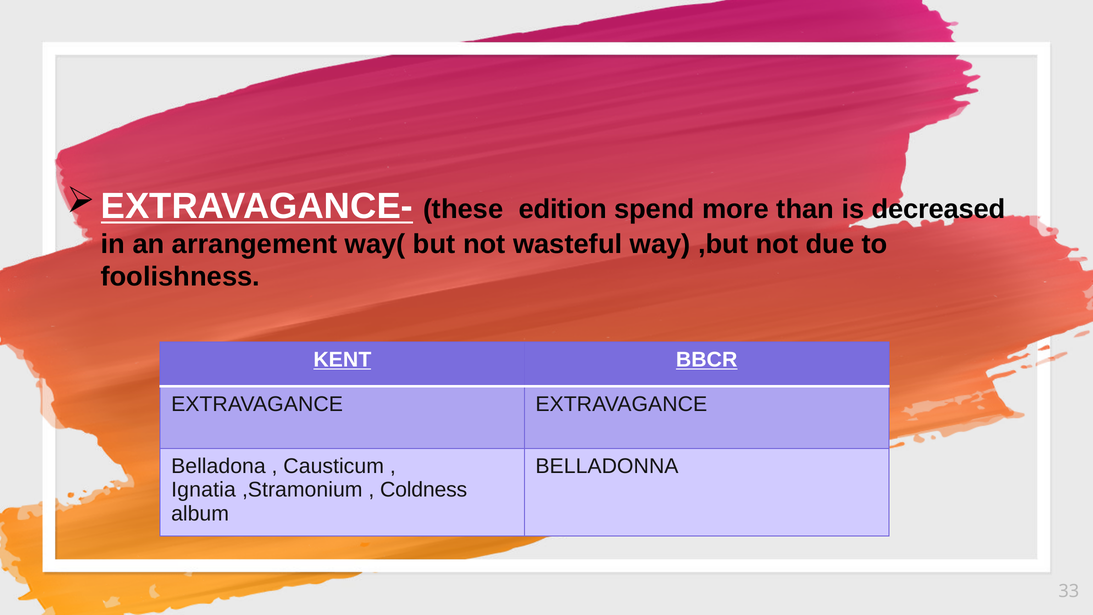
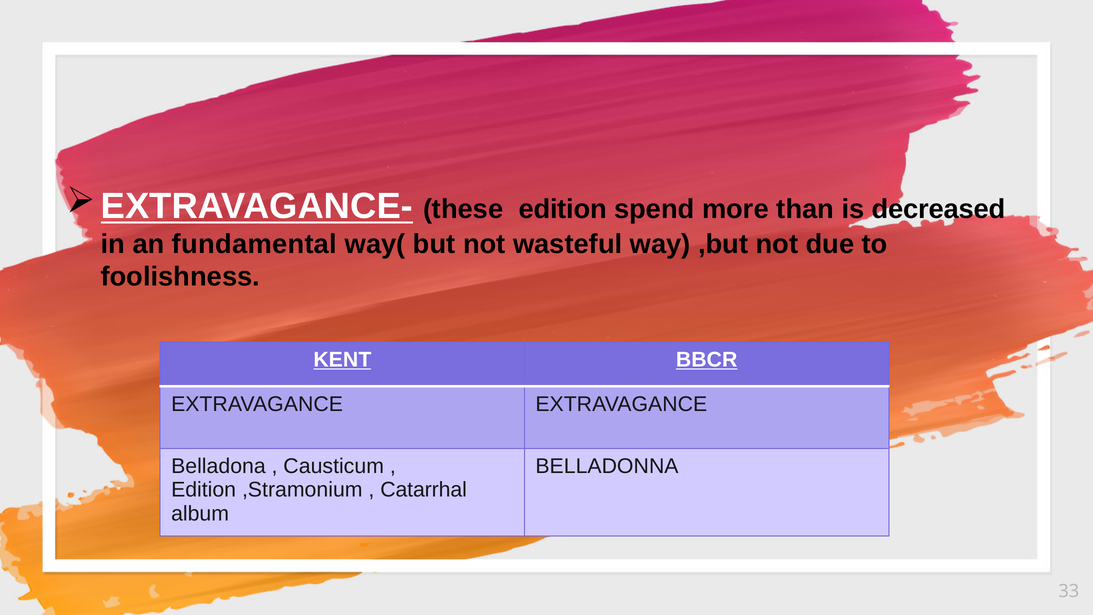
arrangement: arrangement -> fundamental (254, 244)
Ignatia: Ignatia -> Edition (204, 490)
Coldness: Coldness -> Catarrhal (424, 490)
